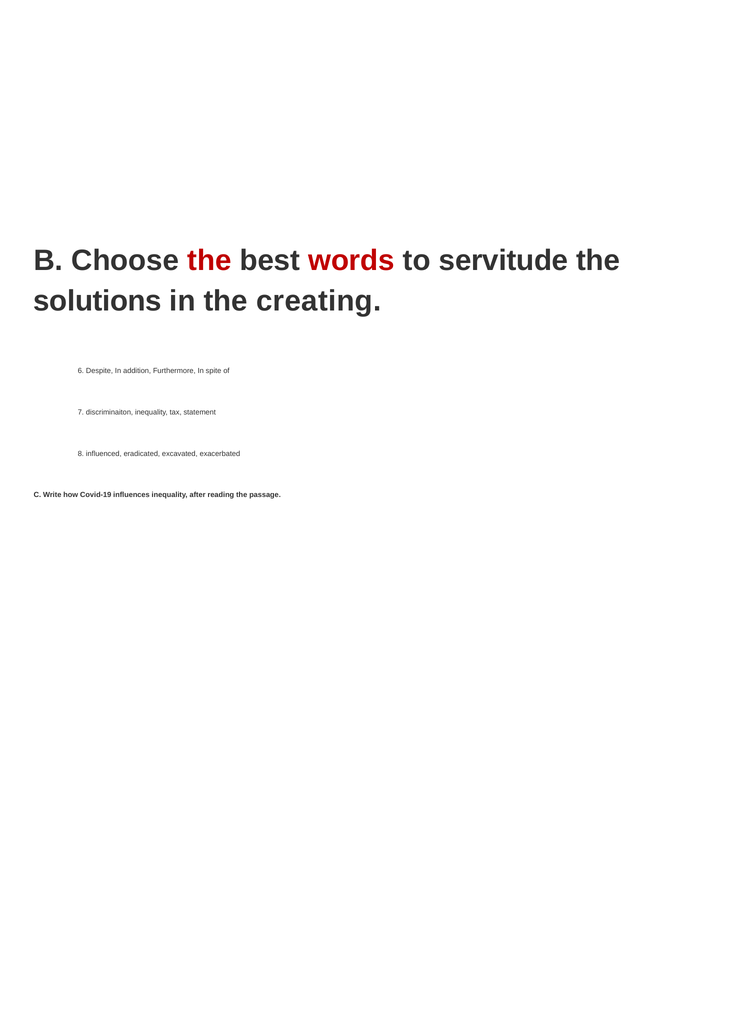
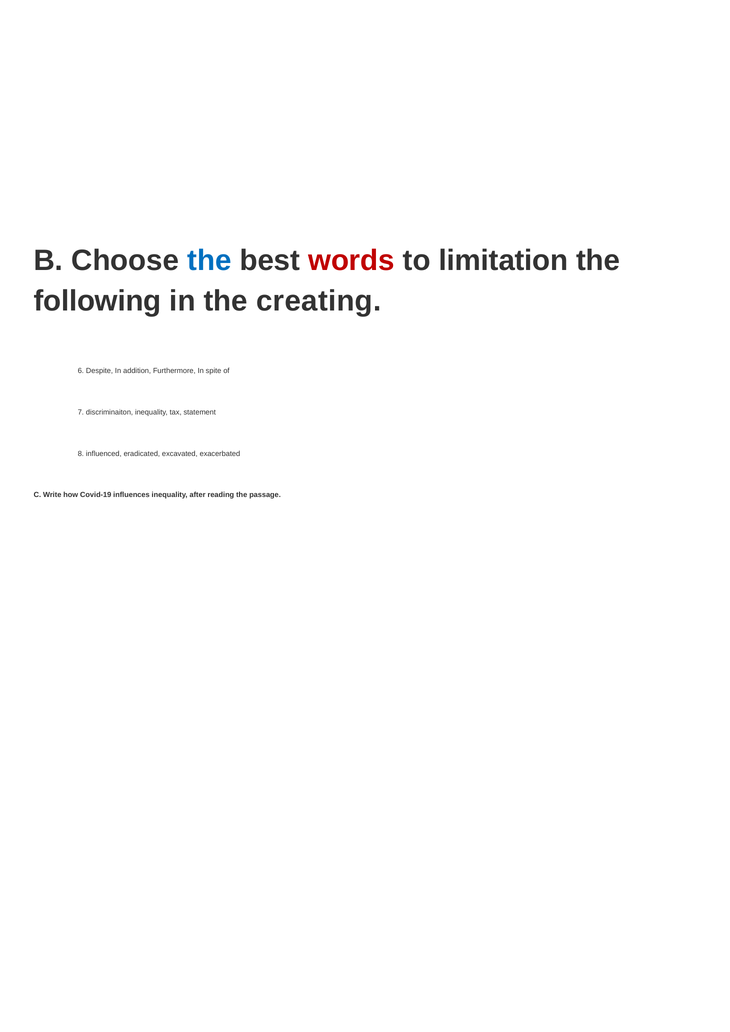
the colour: red -> blue (209, 260)
servitude: servitude -> limitation (504, 260)
solutions: solutions -> following (98, 301)
